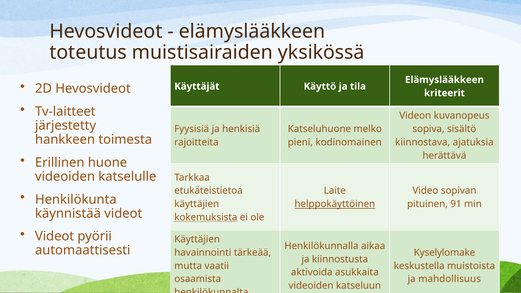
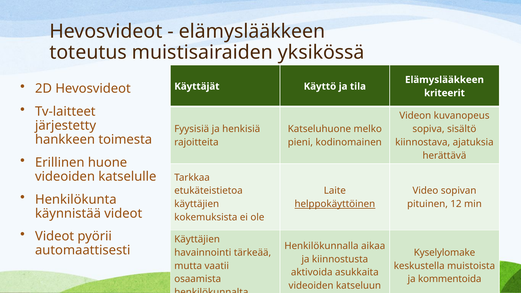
91: 91 -> 12 (456, 204)
kokemuksista underline: present -> none (206, 217)
mahdollisuus: mahdollisuus -> kommentoida (450, 279)
